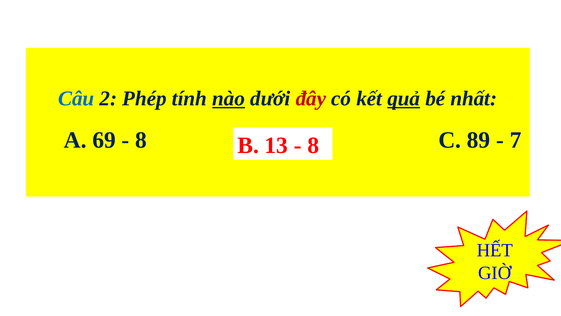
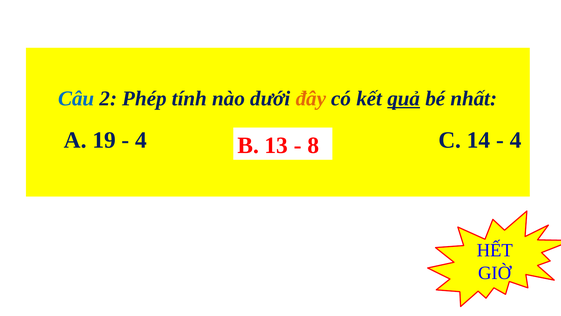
nào underline: present -> none (229, 98)
đây colour: red -> orange (311, 98)
69: 69 -> 19 (104, 140)
8: 8 -> 4 (141, 140)
89: 89 -> 14 (479, 140)
7: 7 -> 4 (516, 140)
